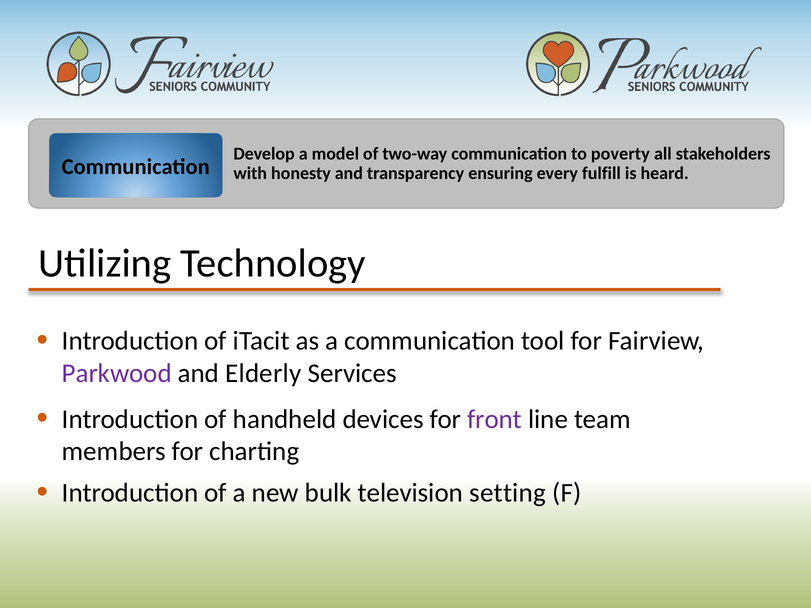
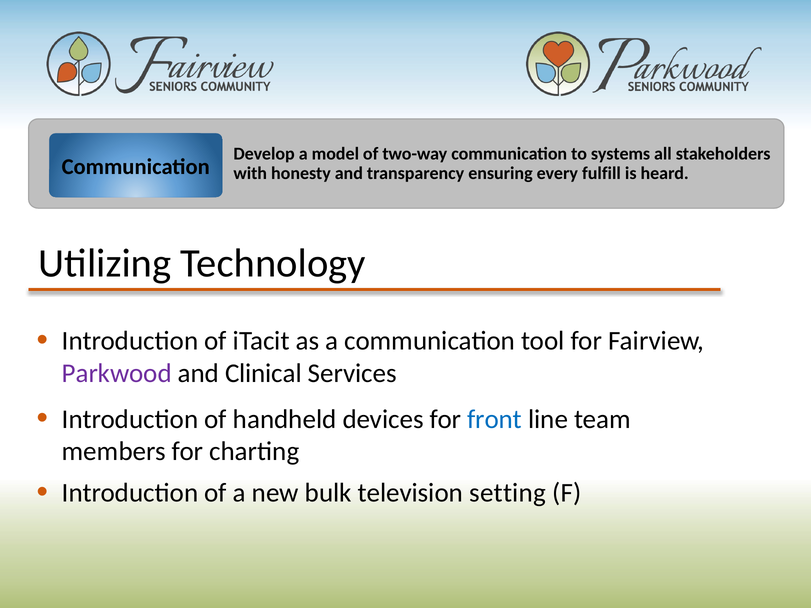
poverty: poverty -> systems (621, 154)
Elderly: Elderly -> Clinical (263, 373)
front colour: purple -> blue (495, 419)
